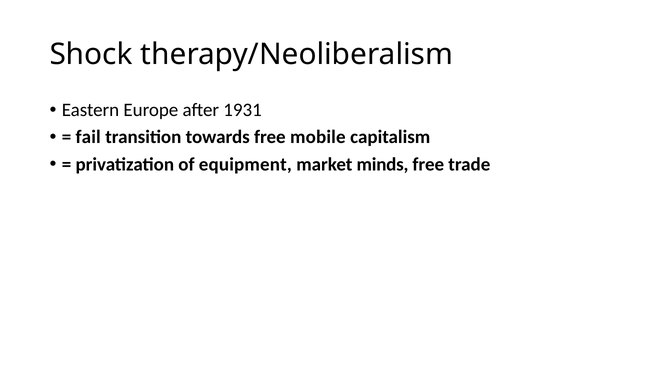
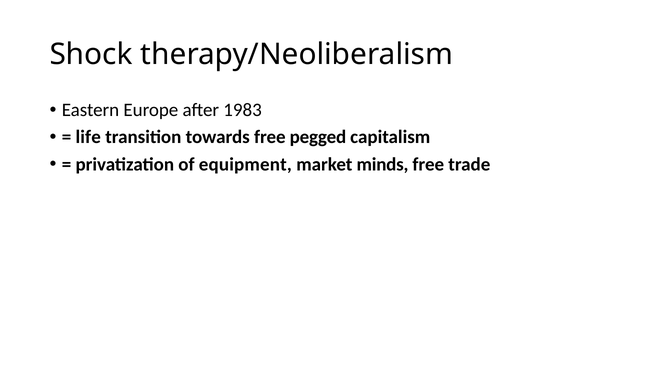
1931: 1931 -> 1983 (243, 110)
fail: fail -> life (88, 137)
mobile: mobile -> pegged (318, 137)
